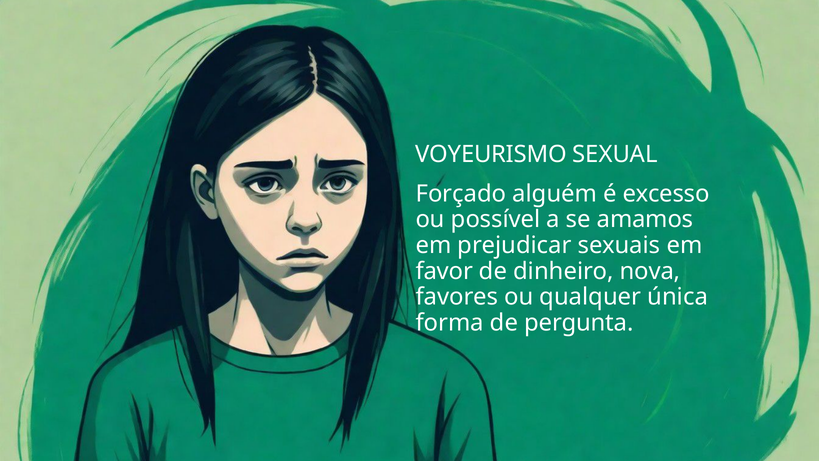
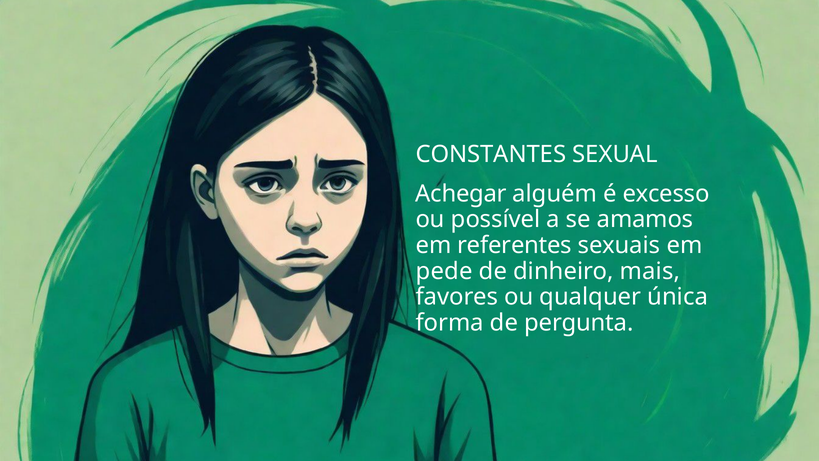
VOYEURISMO: VOYEURISMO -> CONSTANTES (491, 154)
Forçado: Forçado -> Achegar (461, 194)
prejudicar: prejudicar -> referentes (515, 245)
favor: favor -> pede (444, 271)
nova: nova -> mais (650, 271)
